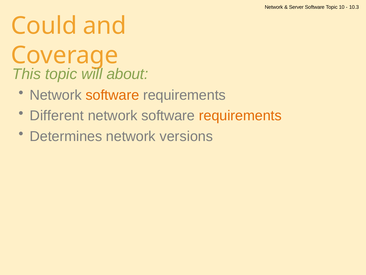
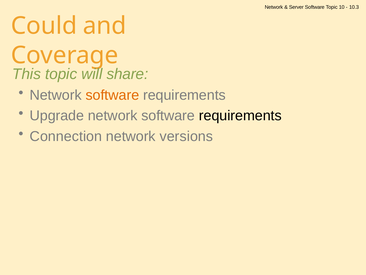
about: about -> share (127, 74)
Different: Different -> Upgrade (57, 116)
requirements colour: orange -> black (240, 116)
Determines: Determines -> Connection (66, 136)
